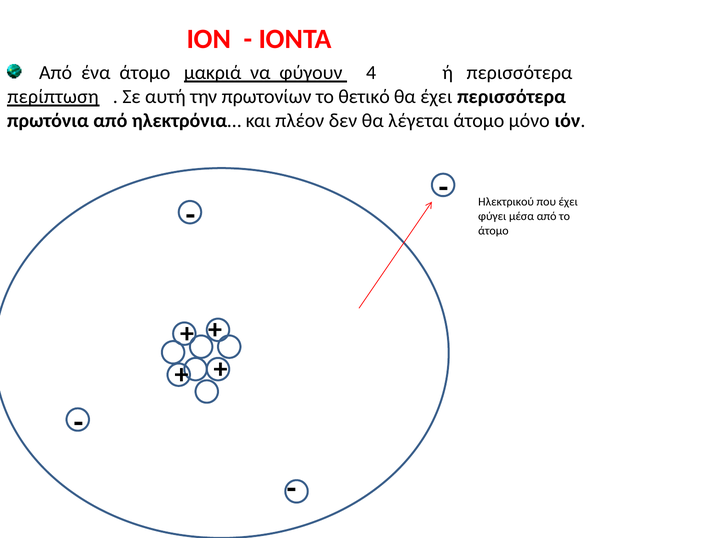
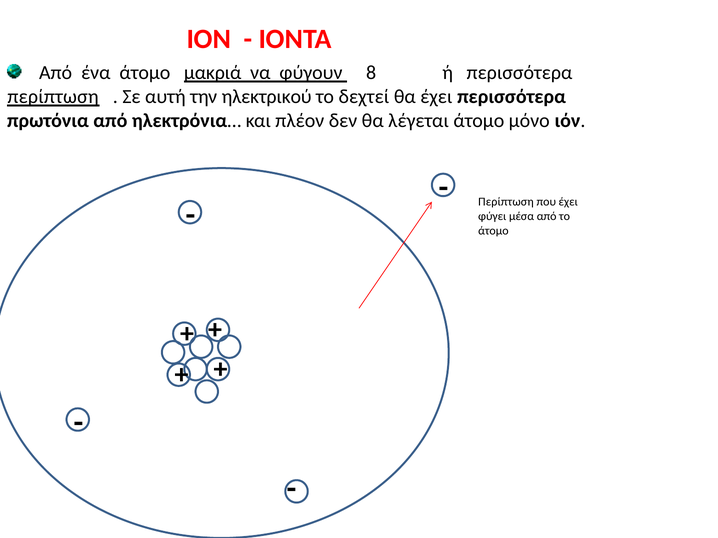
4: 4 -> 8 (371, 73)
πρωτονίων: πρωτονίων -> ηλεκτρικού (267, 97)
θετικό: θετικό -> δεχτεί (364, 97)
Ηλεκτρικού: Ηλεκτρικού -> Περίπτωση (506, 202)
